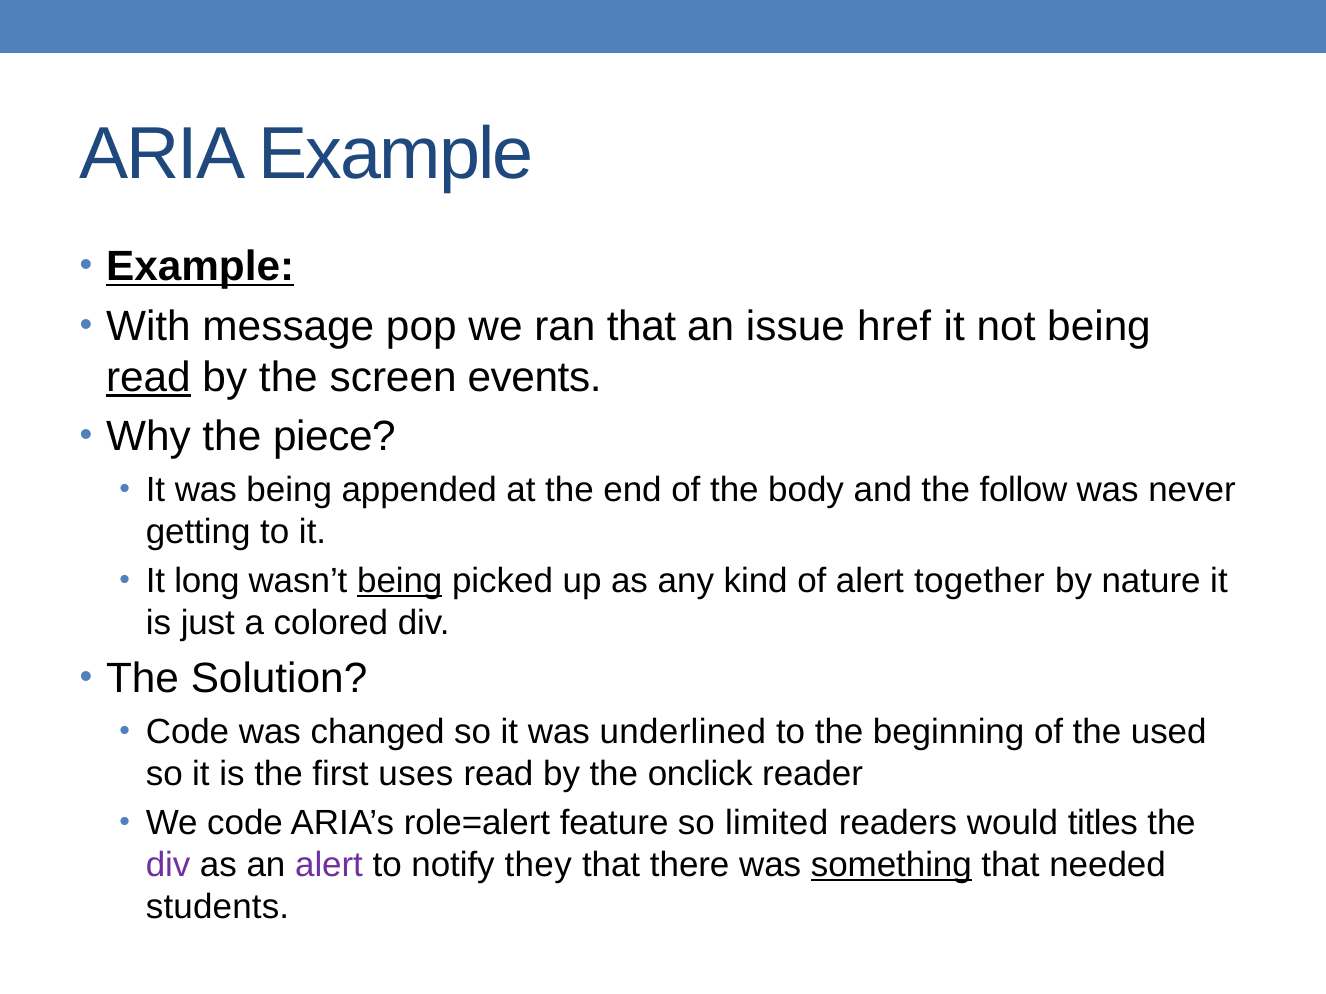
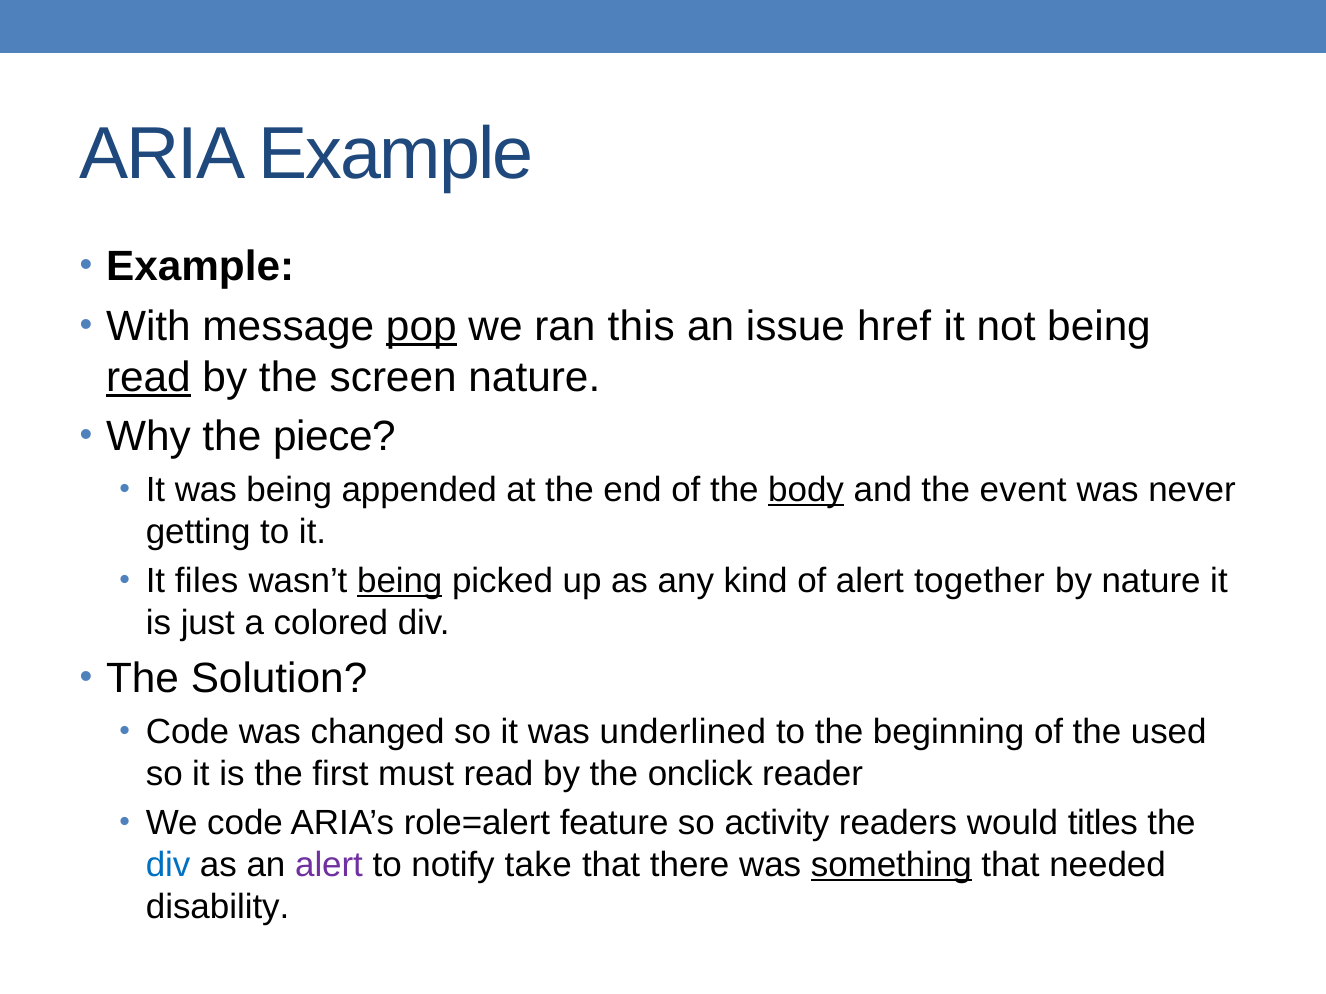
Example underline: present -> none (200, 267)
pop underline: none -> present (421, 327)
ran that: that -> this (641, 327)
screen events: events -> nature (534, 377)
body underline: none -> present (806, 490)
follow: follow -> event (1023, 490)
long: long -> files (207, 582)
uses: uses -> must (416, 775)
limited: limited -> activity (777, 824)
div colour: purple -> blue (168, 866)
they: they -> take (538, 866)
students: students -> disability (218, 908)
